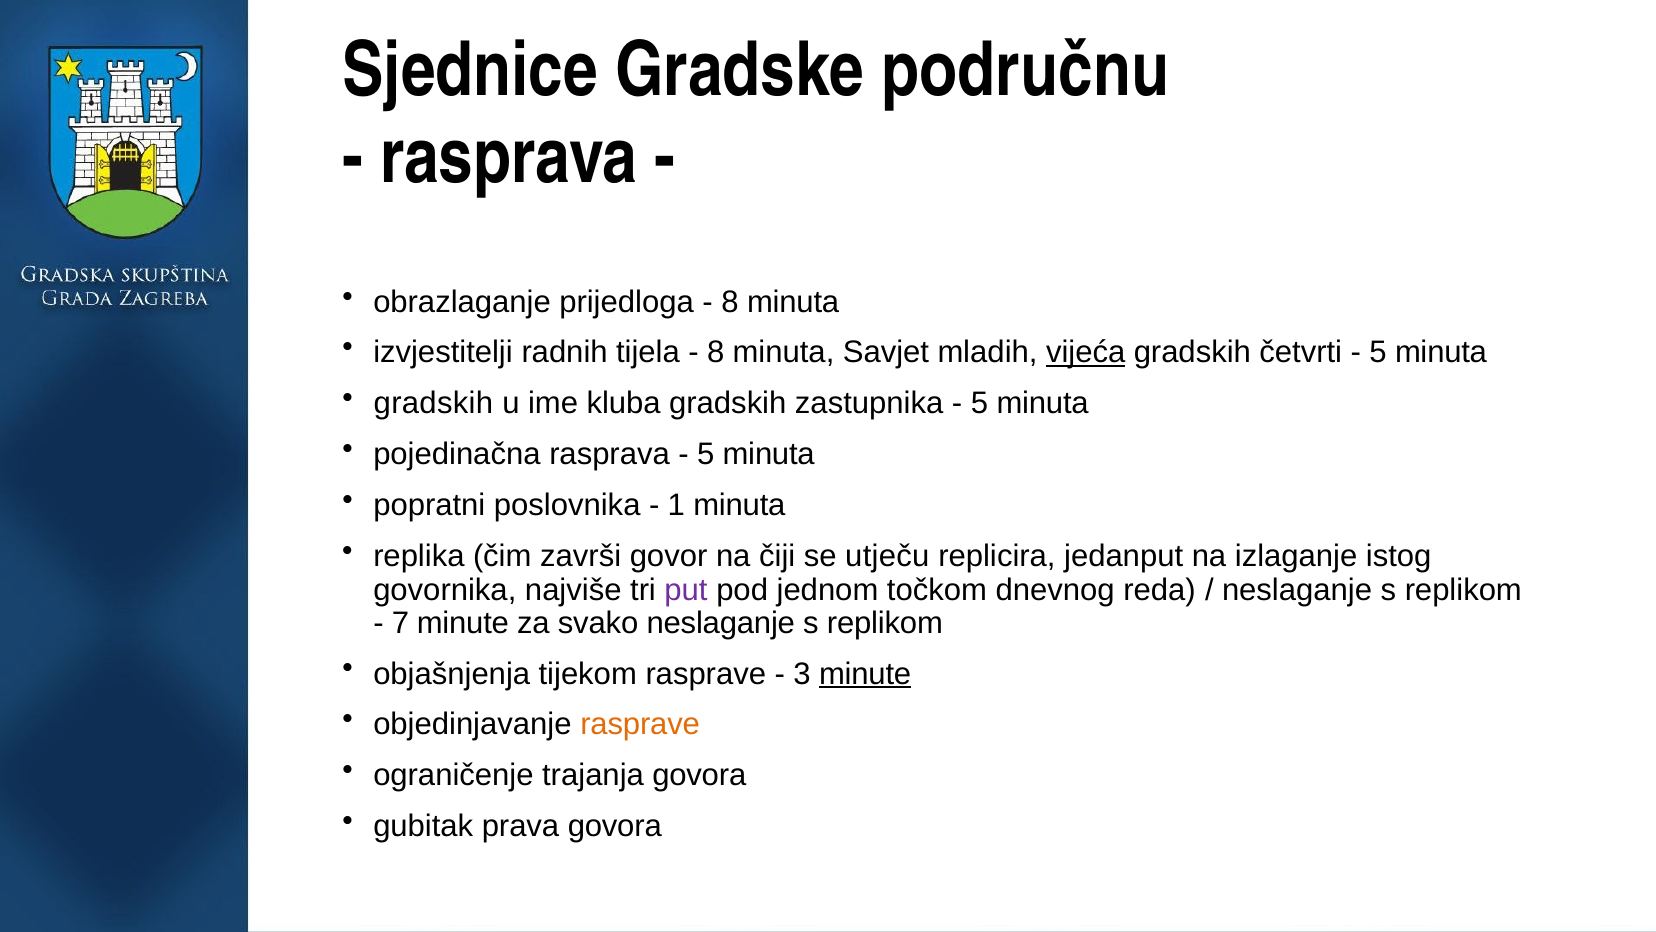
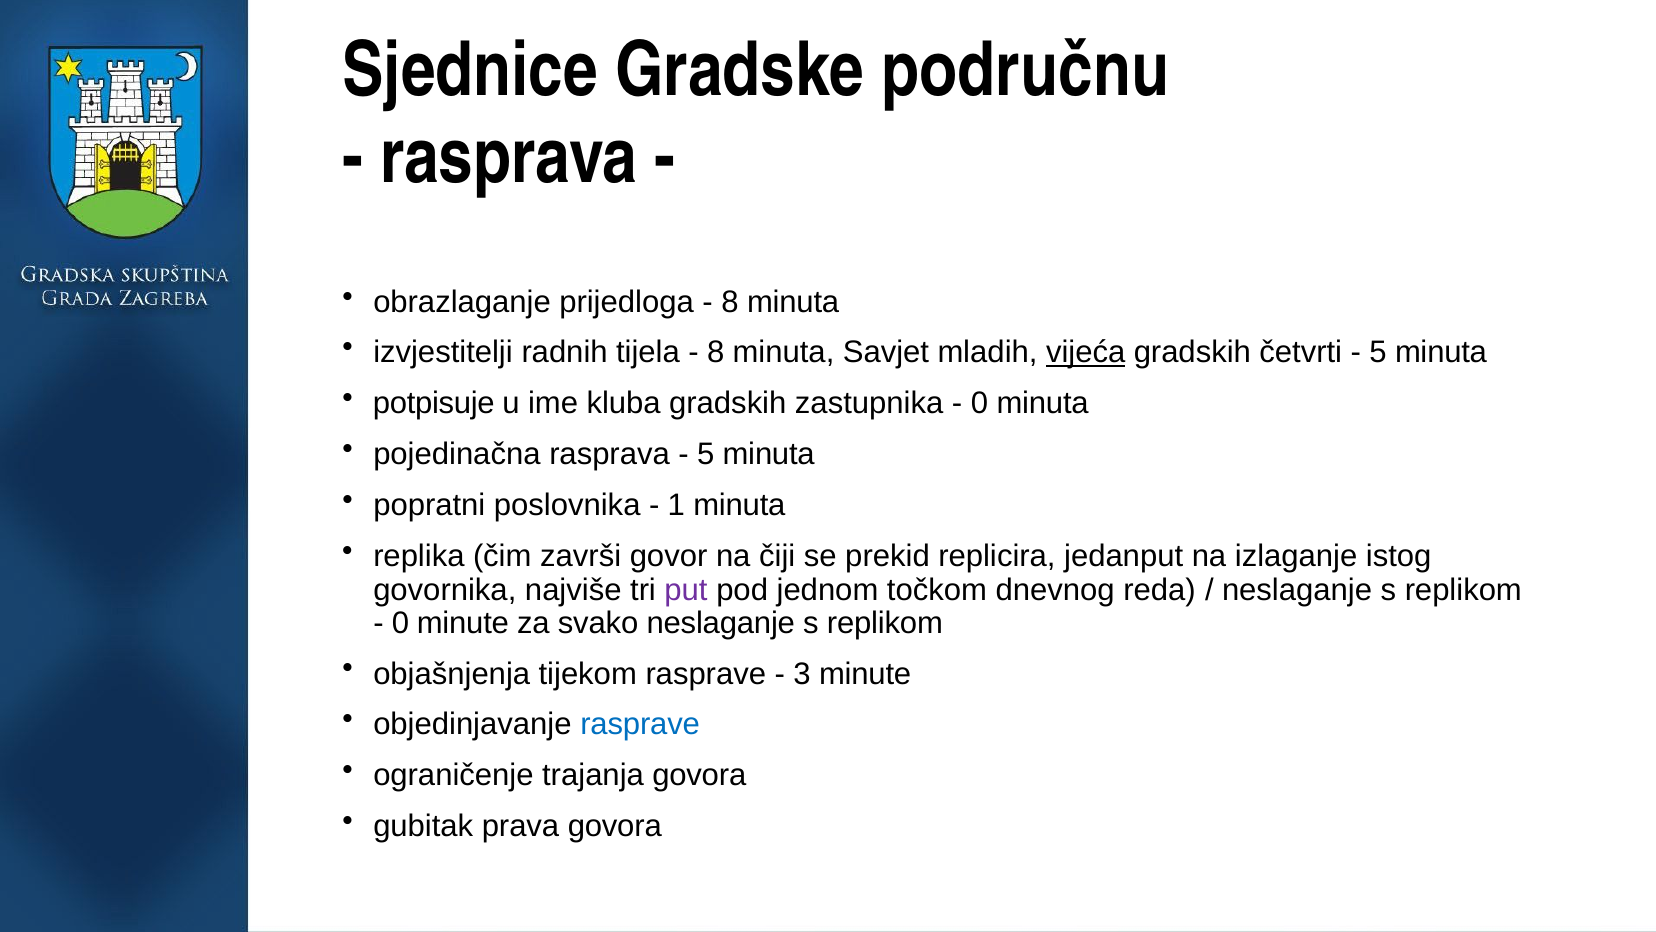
gradskih: gradskih -> potpisuje (434, 403)
5: 5 -> 0 (980, 403)
utječu: utječu -> prekid (888, 556)
7: 7 -> 0 (401, 623)
minute underline: present -> none (865, 673)
rasprave colour: orange -> blue (640, 724)
